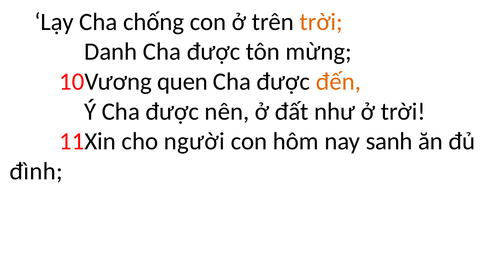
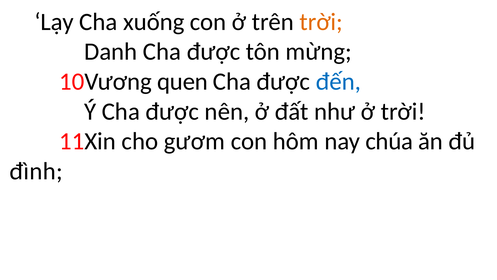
chống: chống -> xuống (154, 22)
đến colour: orange -> blue (338, 82)
người: người -> gươm (194, 141)
sanh: sanh -> chúa (389, 141)
